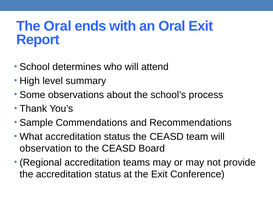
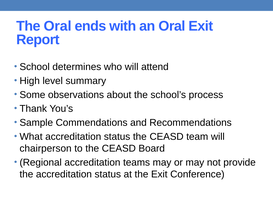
observation: observation -> chairperson (46, 148)
